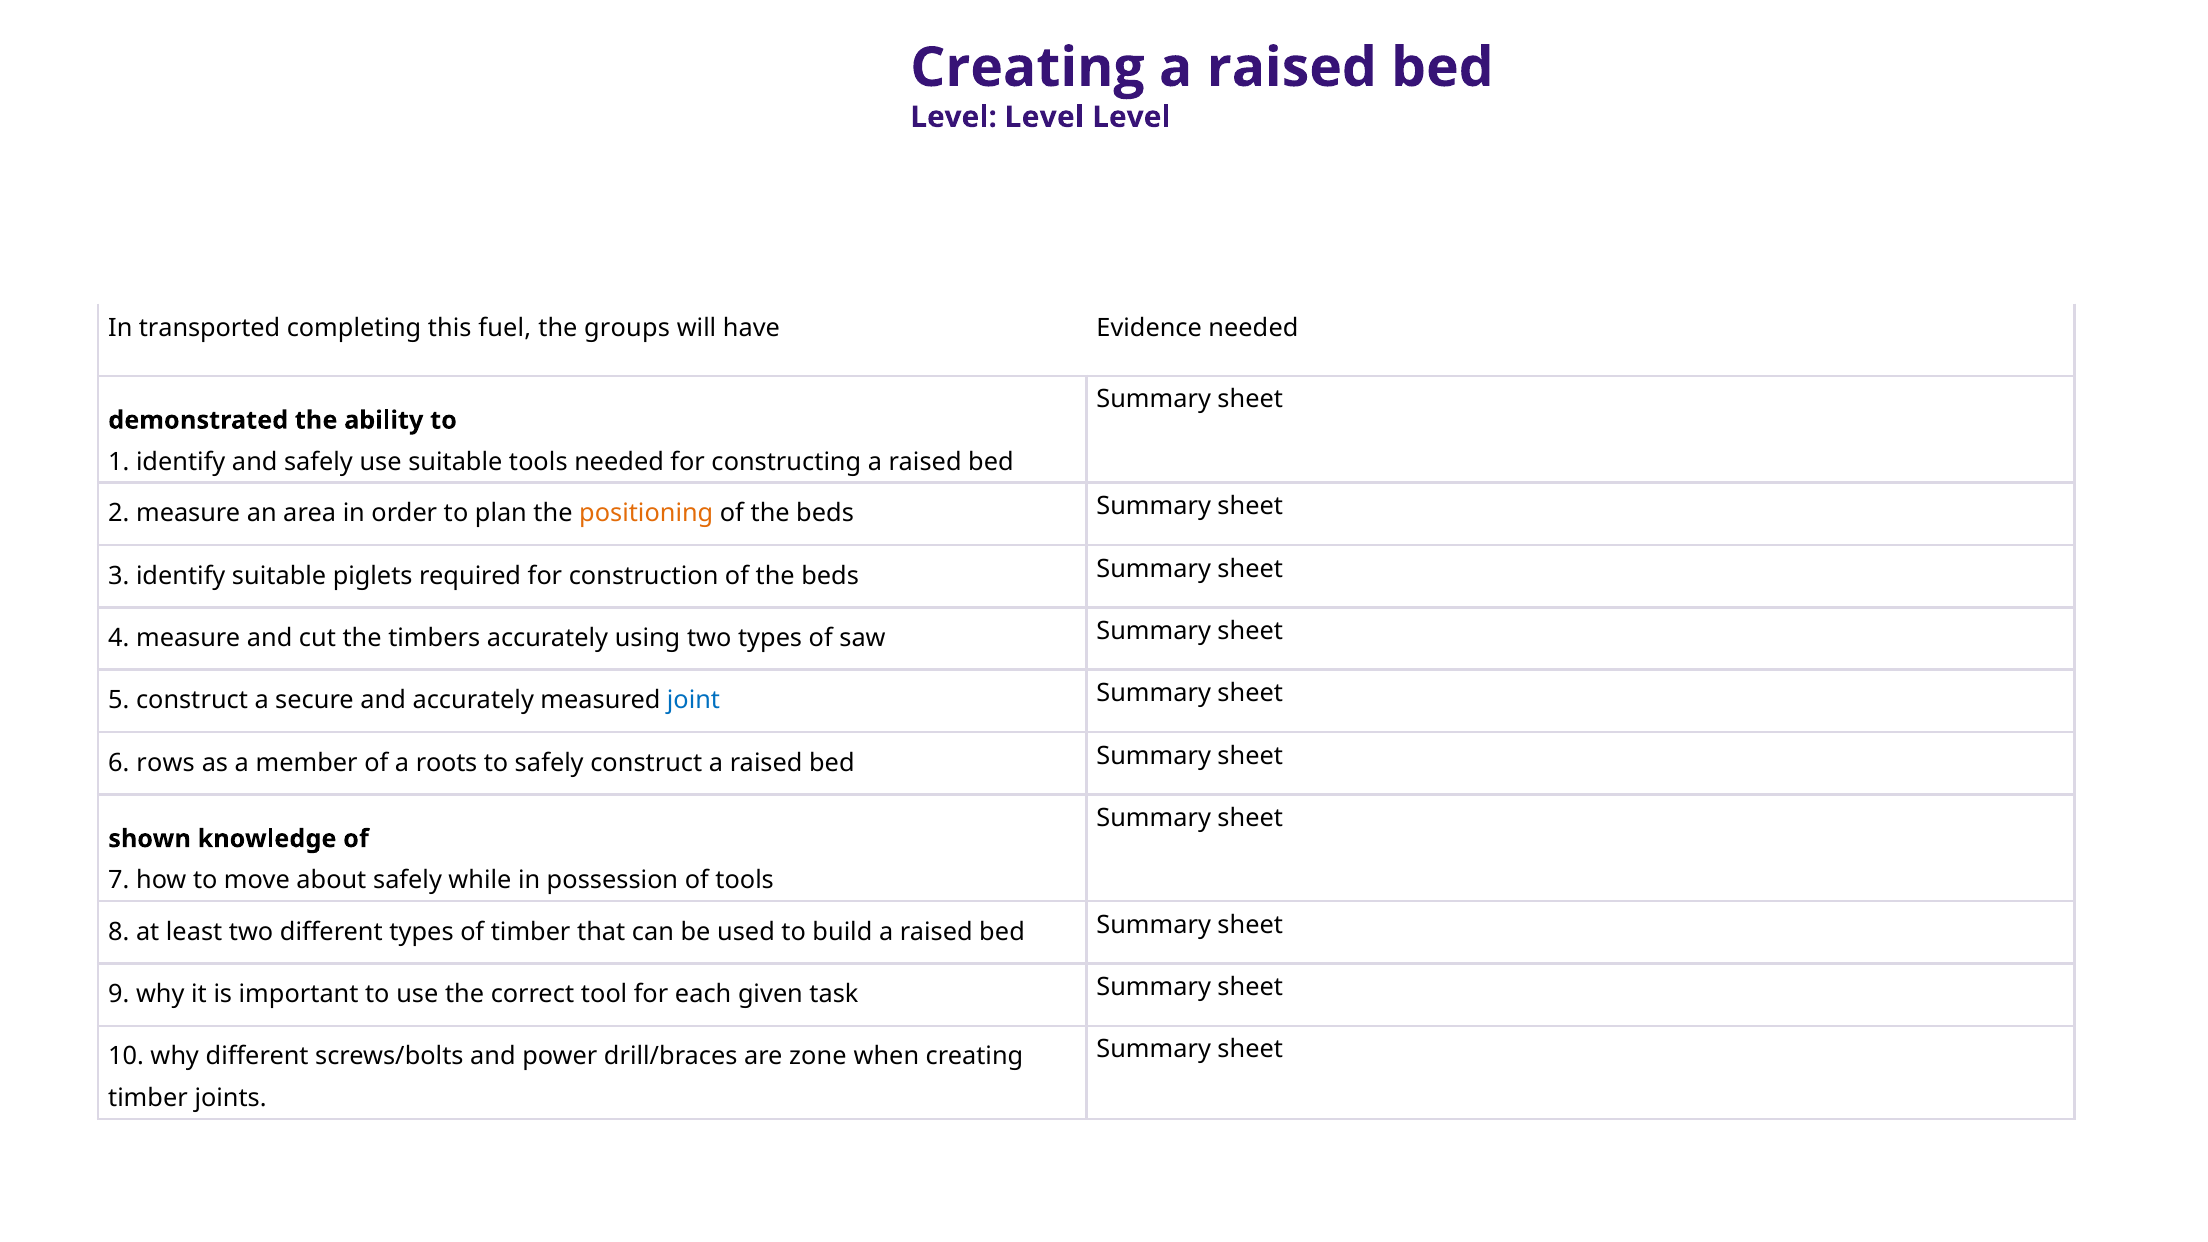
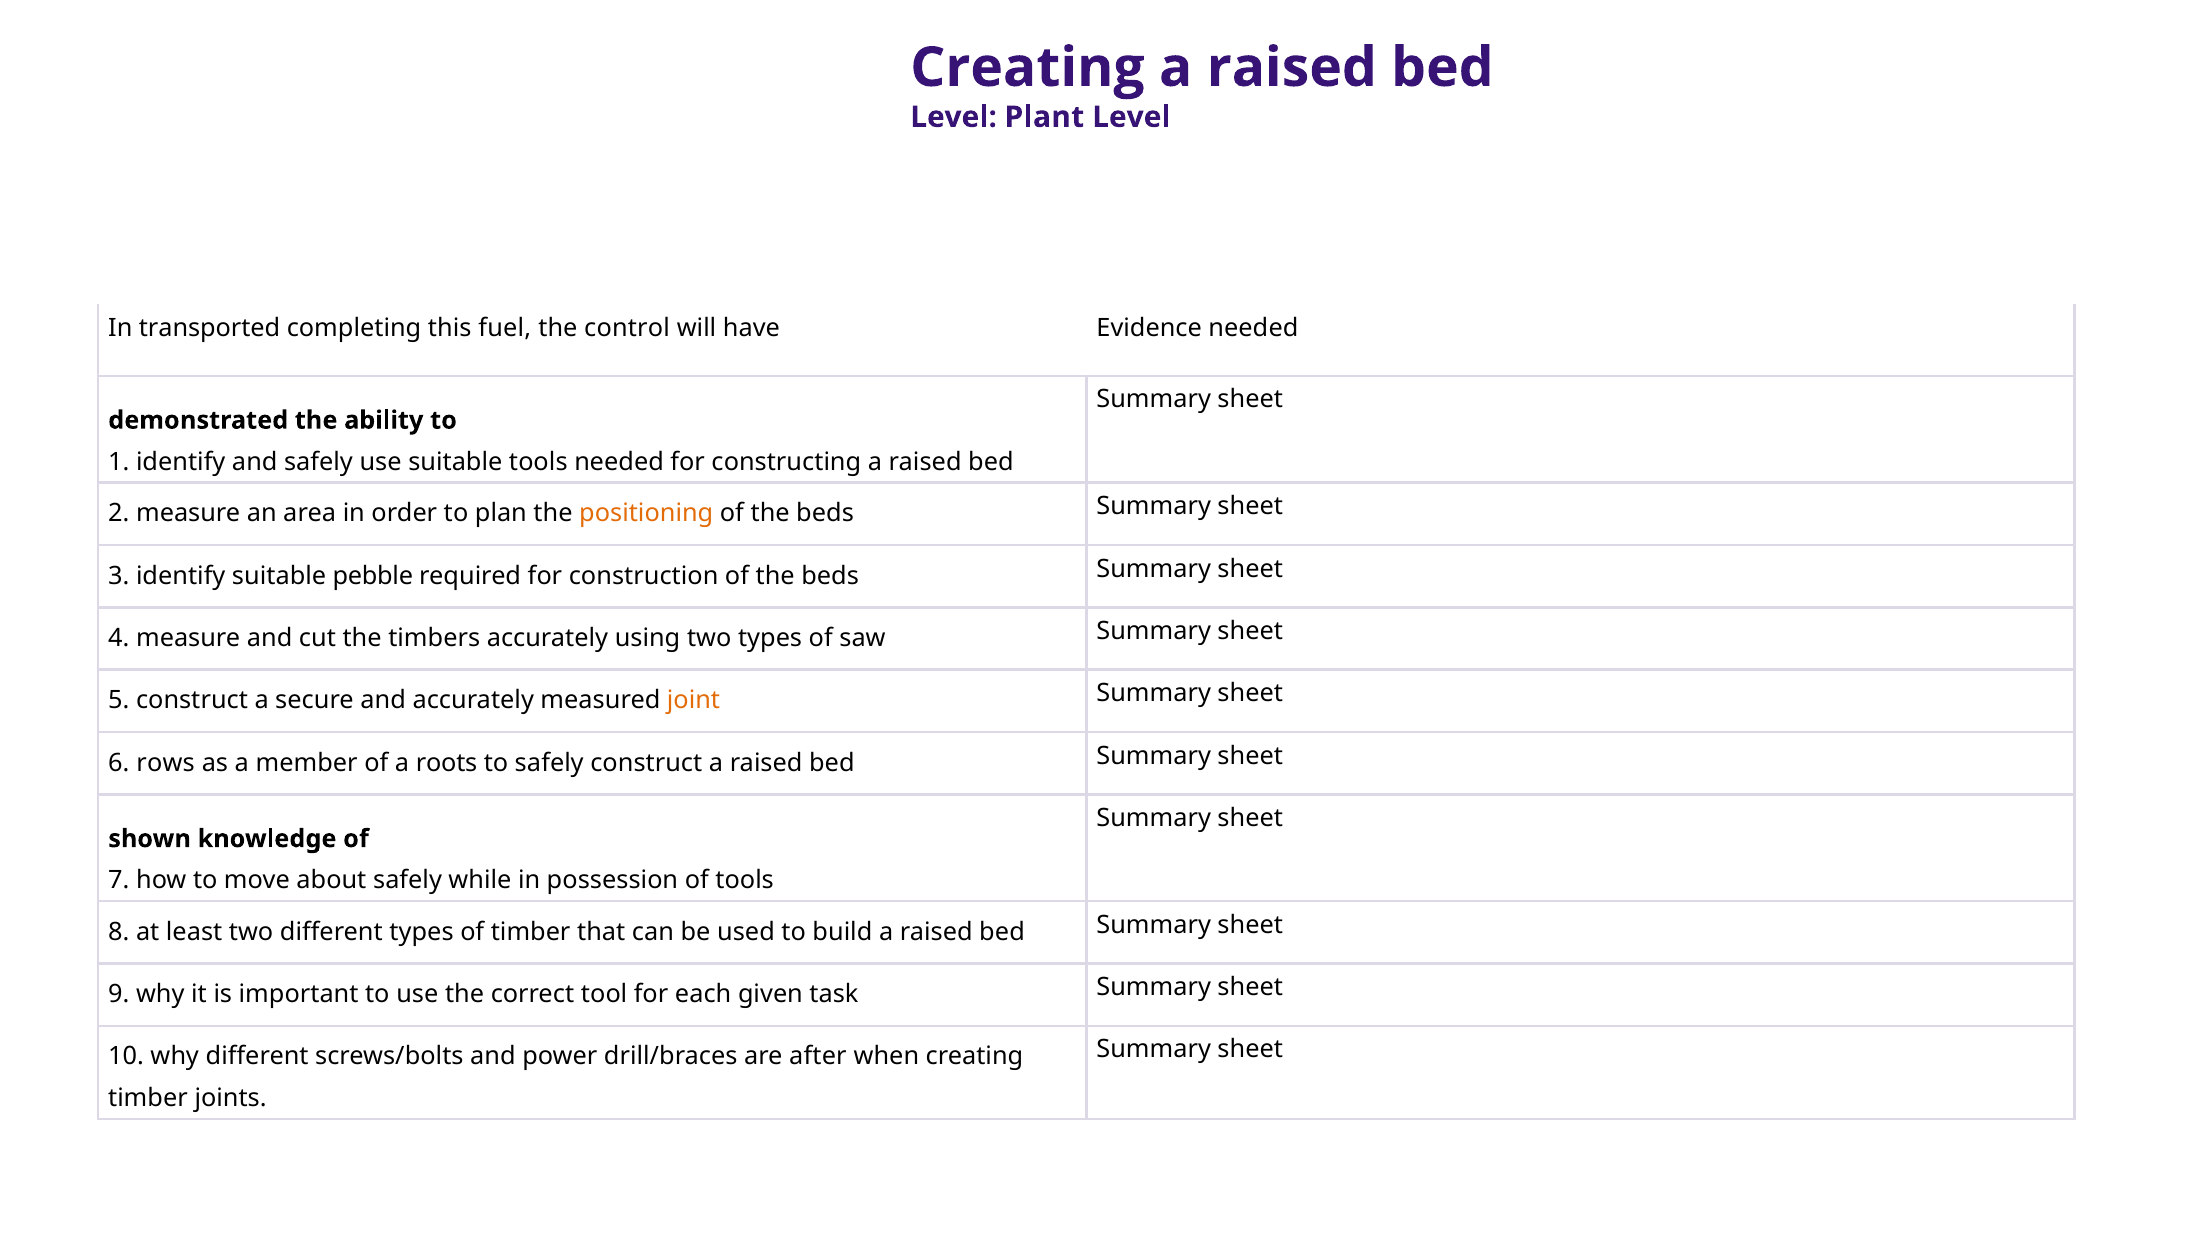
Level: Level -> Plant (1044, 117)
groups: groups -> control (627, 328)
piglets: piglets -> pebble (373, 576)
joint colour: blue -> orange (694, 700)
zone: zone -> after (818, 1057)
